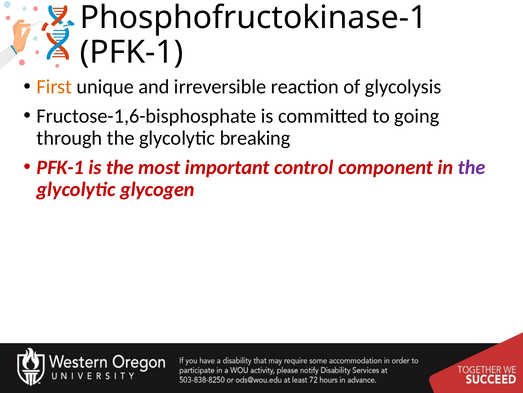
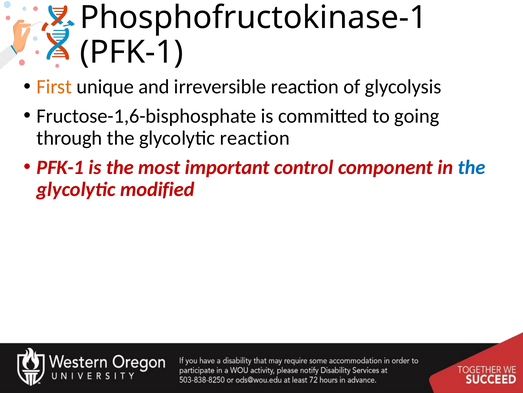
glycolytic breaking: breaking -> reaction (255, 138)
the colour: purple -> blue (472, 167)
glycogen: glycogen -> modified (157, 189)
